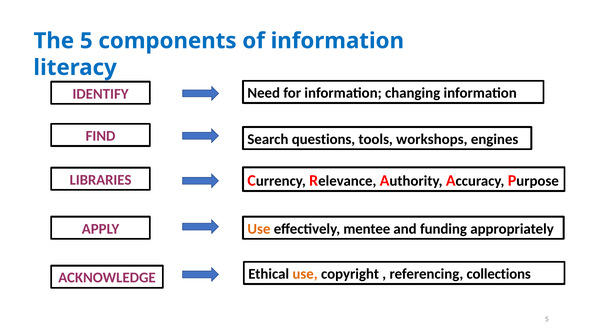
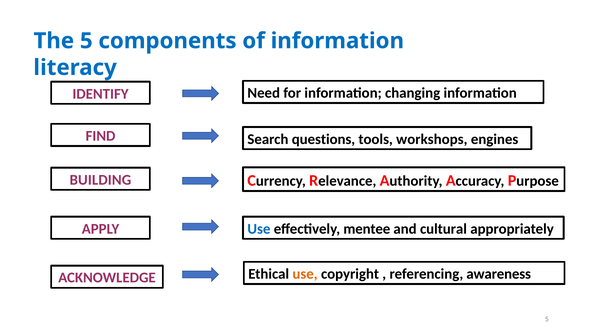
LIBRARIES: LIBRARIES -> BUILDING (100, 180)
Use colour: orange -> blue (259, 229)
funding: funding -> cultural (443, 229)
collections: collections -> awareness (499, 274)
